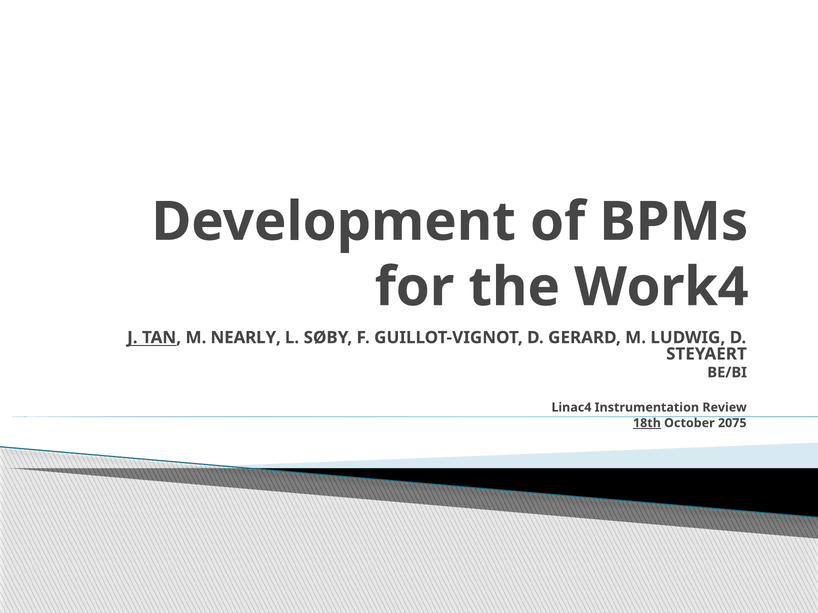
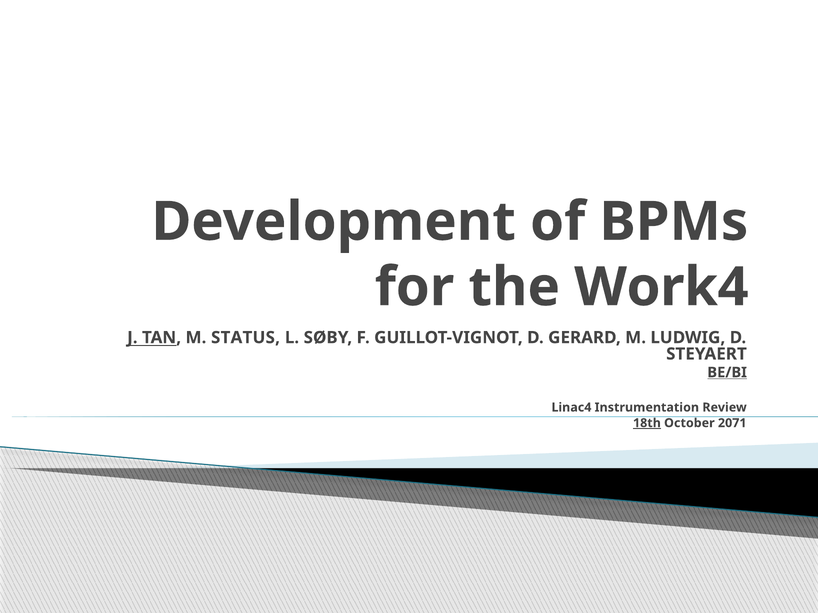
NEARLY: NEARLY -> STATUS (245, 338)
BE/BI underline: none -> present (727, 373)
2075: 2075 -> 2071 (732, 423)
